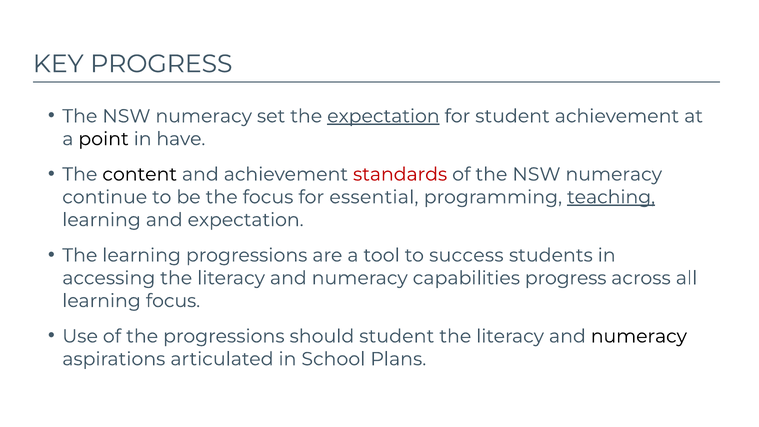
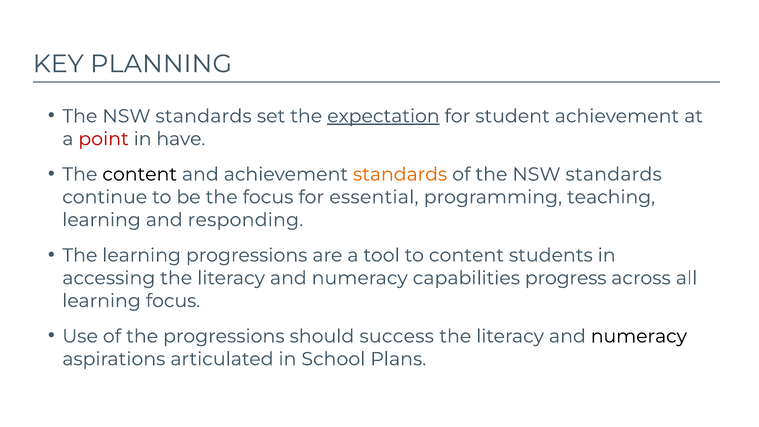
KEY PROGRESS: PROGRESS -> PLANNING (161, 64)
numeracy: numeracy -> standards (204, 116)
point colour: black -> red (104, 139)
standards colour: red -> orange (400, 174)
of the NSW numeracy: numeracy -> standards (614, 174)
teaching underline: present -> none (611, 197)
and expectation: expectation -> responding (245, 220)
to success: success -> content (466, 255)
should student: student -> success (397, 336)
